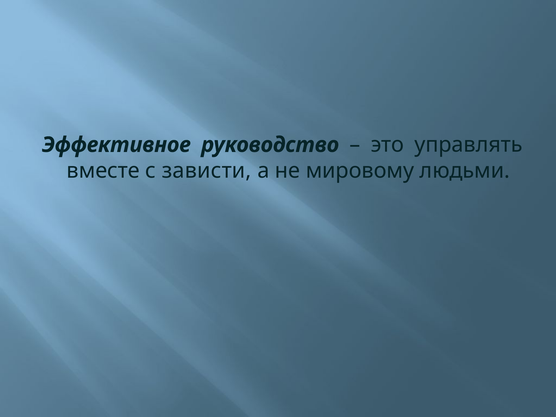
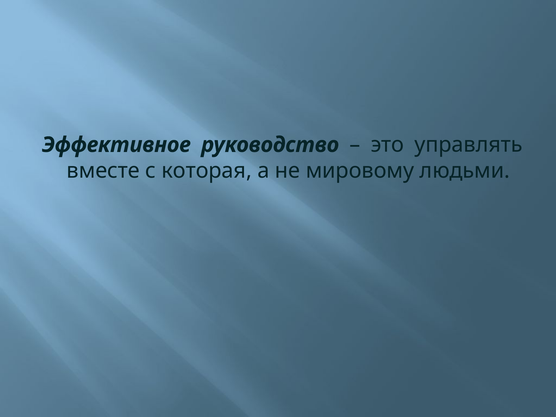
зависти: зависти -> которая (207, 171)
